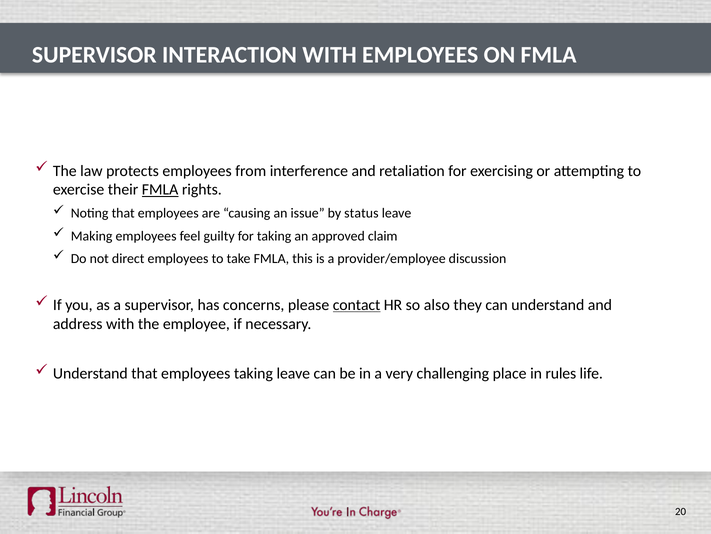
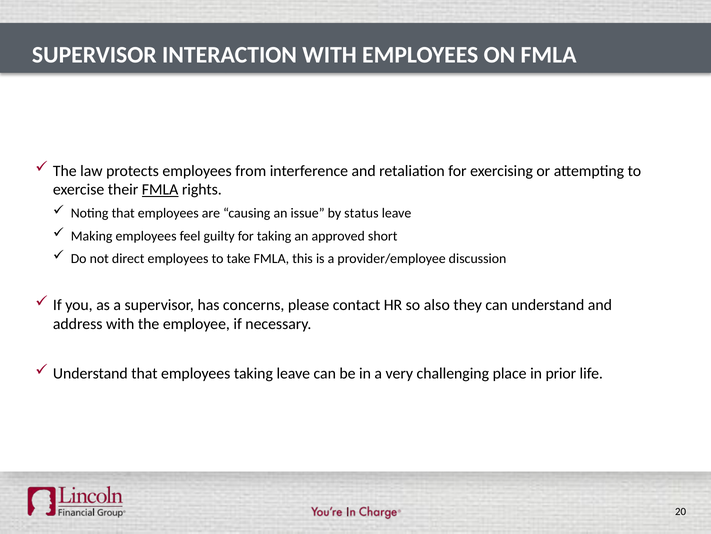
claim: claim -> short (383, 236)
contact underline: present -> none (357, 305)
rules: rules -> prior (561, 373)
